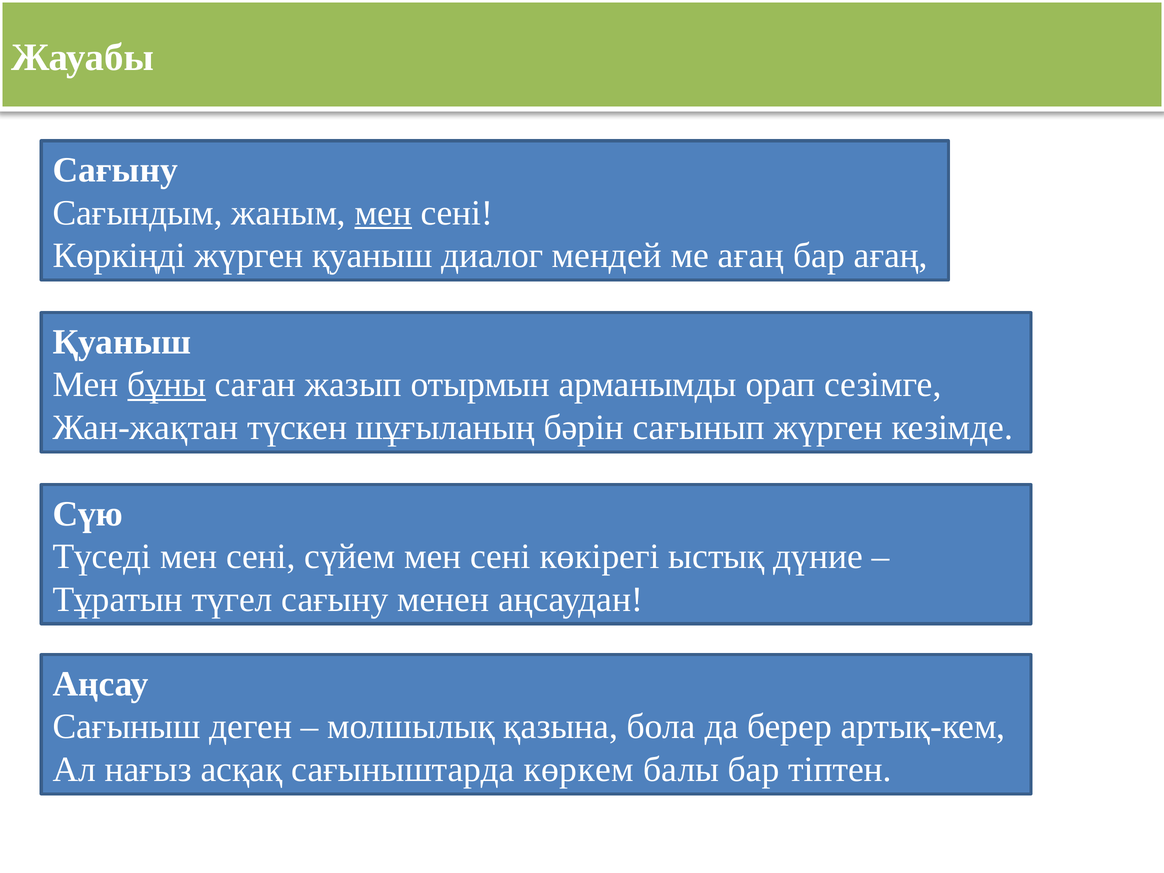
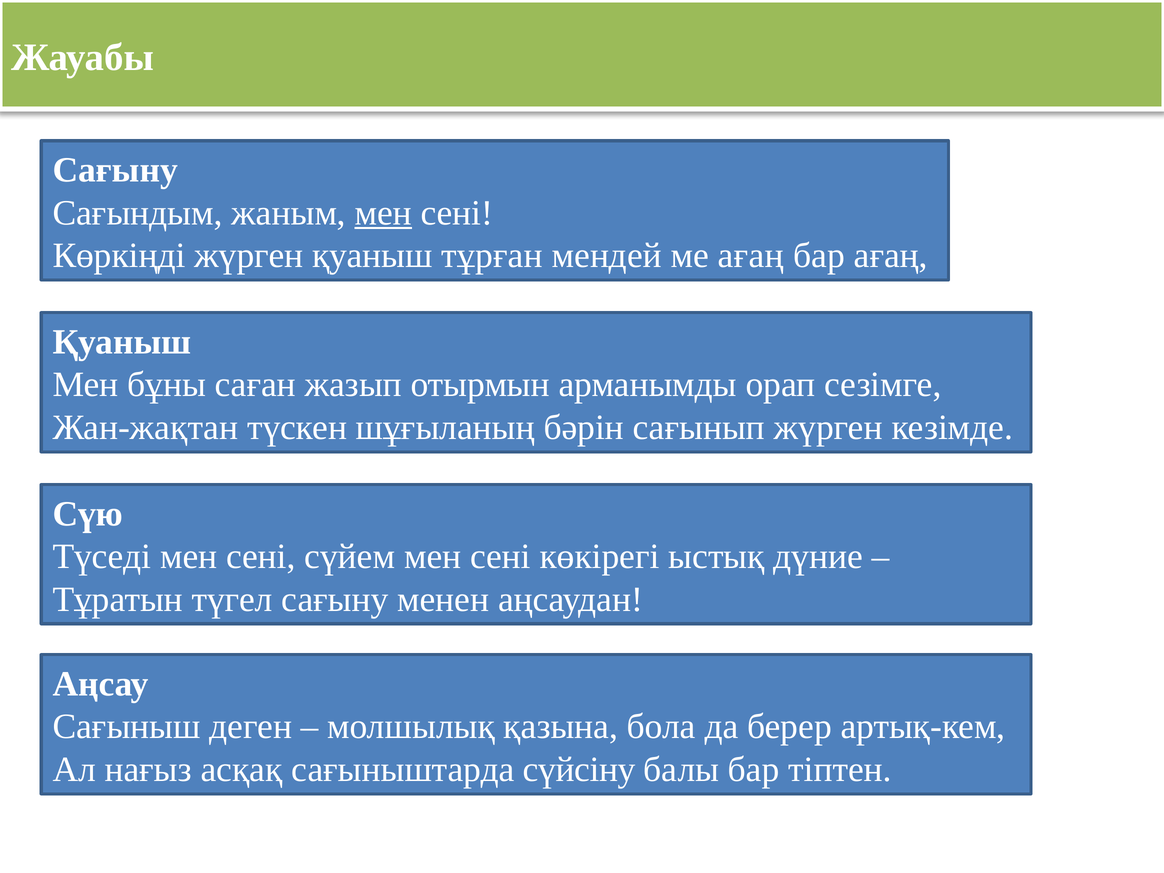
диалог: диалог -> тұрған (492, 256)
бұны underline: present -> none (167, 385)
көркем: көркем -> сүйсіну (579, 769)
